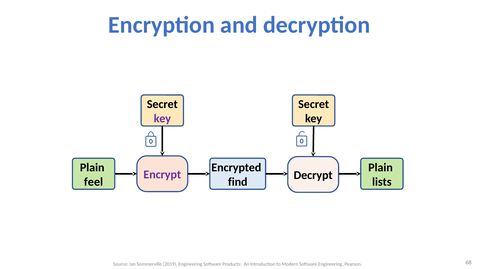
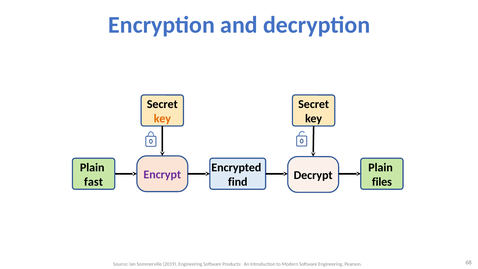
key colour: purple -> orange (162, 118)
feel: feel -> fast (94, 182)
lists: lists -> files (382, 182)
